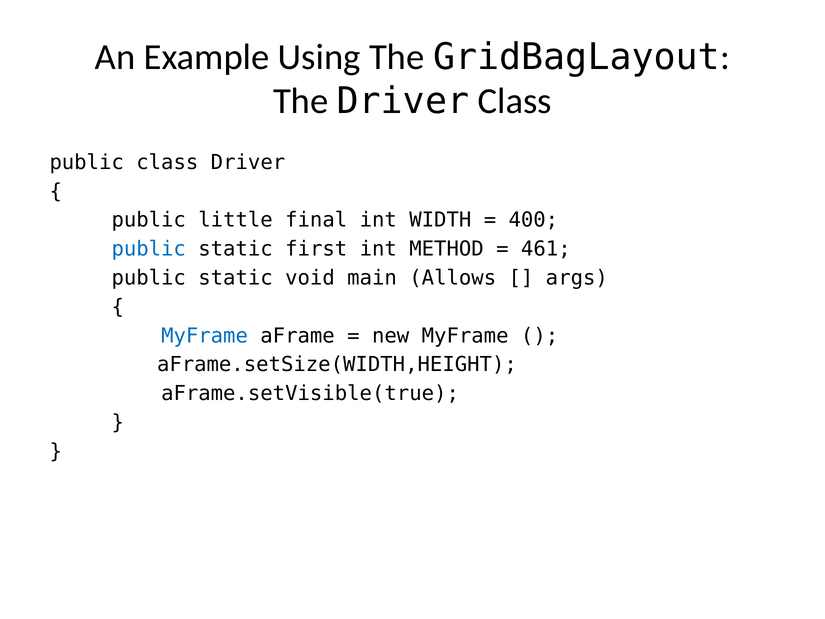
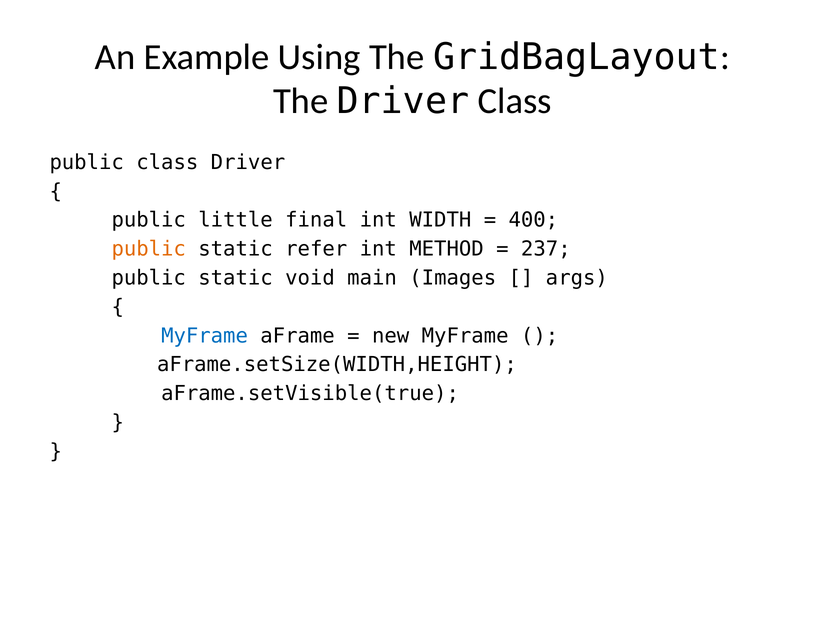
public colour: blue -> orange (149, 249)
first: first -> refer (316, 249)
461: 461 -> 237 (546, 249)
Allows: Allows -> Images (453, 278)
